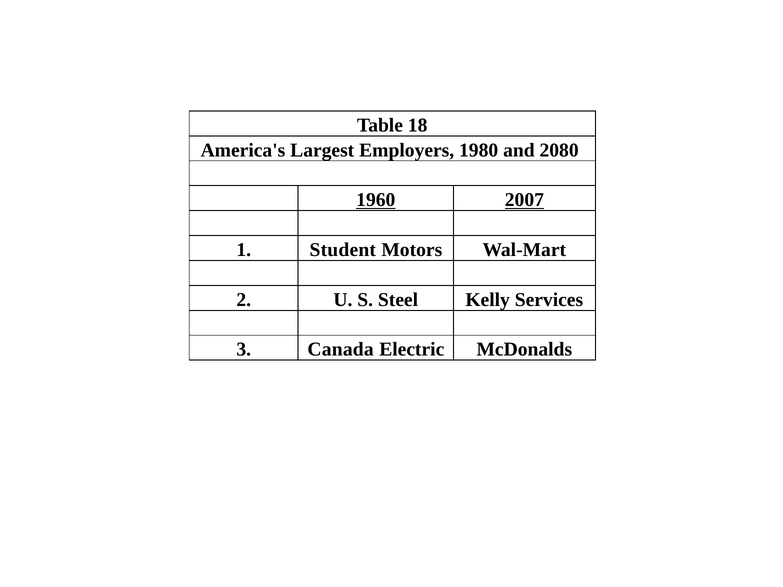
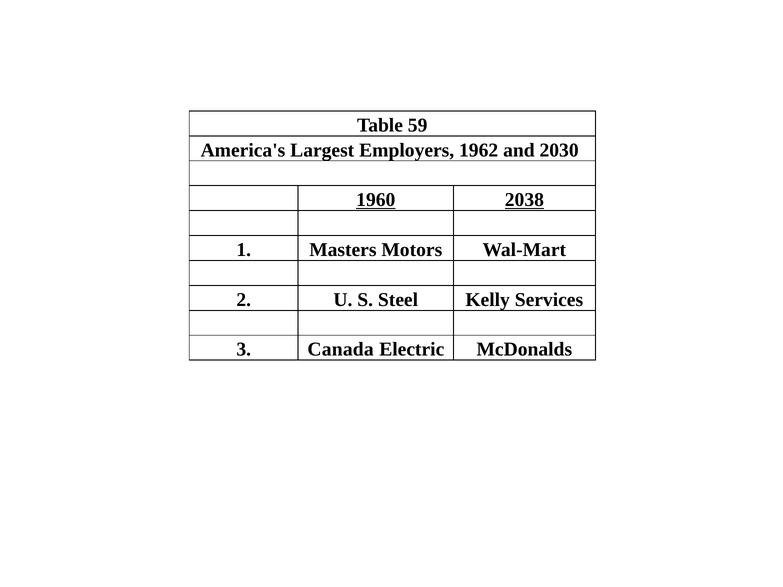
18: 18 -> 59 (418, 125)
1980: 1980 -> 1962 (479, 150)
2080: 2080 -> 2030 (559, 150)
2007: 2007 -> 2038 (524, 200)
Student: Student -> Masters (343, 250)
